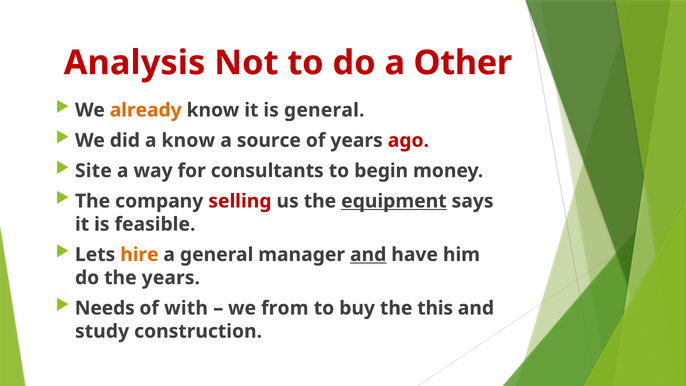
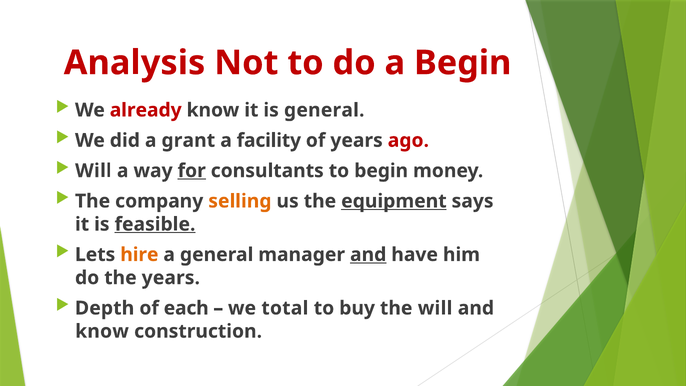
a Other: Other -> Begin (463, 63)
already colour: orange -> red (146, 110)
a know: know -> grant (188, 140)
source: source -> facility (269, 140)
Site: Site -> Will (93, 171)
for underline: none -> present (192, 171)
selling colour: red -> orange (240, 201)
feasible underline: none -> present (155, 224)
Needs: Needs -> Depth (105, 308)
with: with -> each (186, 308)
from: from -> total (285, 308)
the this: this -> will (435, 308)
study: study -> know (102, 331)
